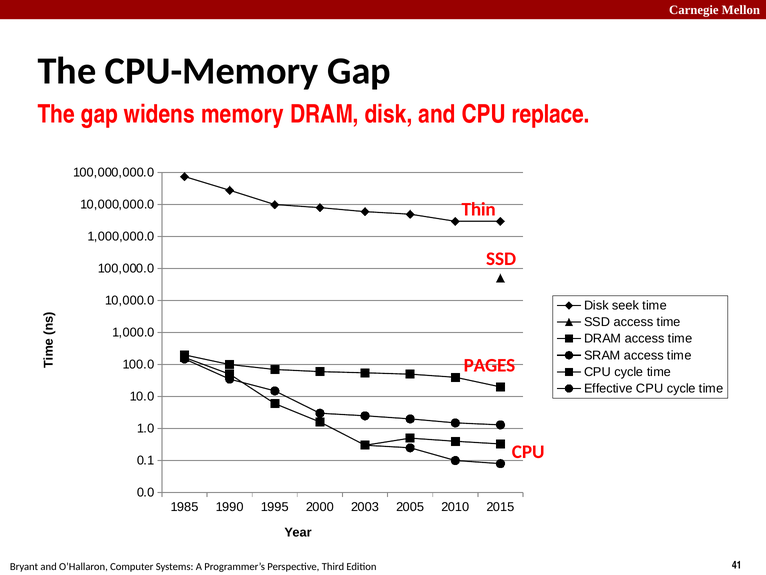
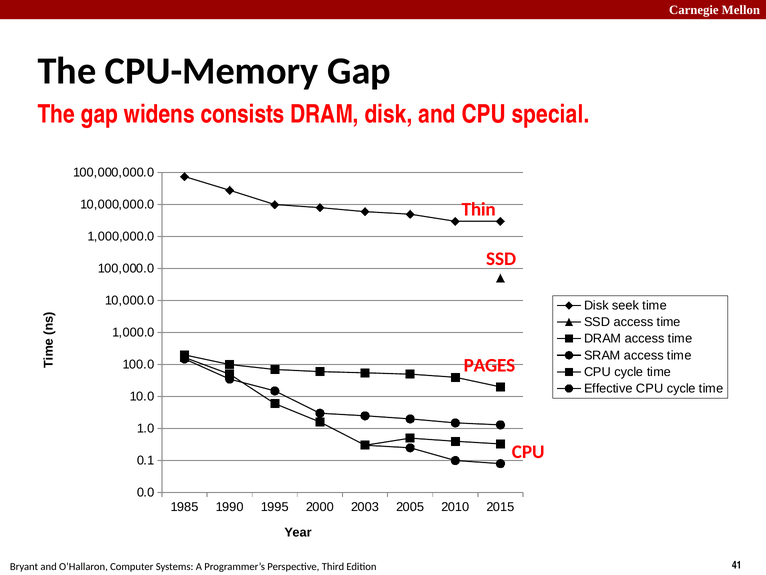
memory: memory -> consists (243, 114)
replace: replace -> special (550, 114)
